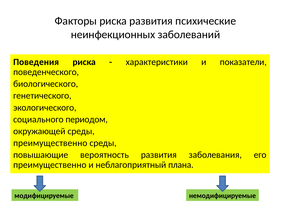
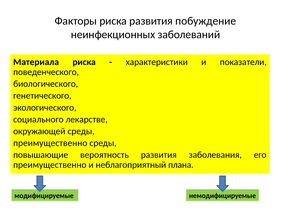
психические: психические -> побуждение (206, 21)
Поведения: Поведения -> Материала (36, 62)
периодом: периодом -> лекарстве (87, 119)
